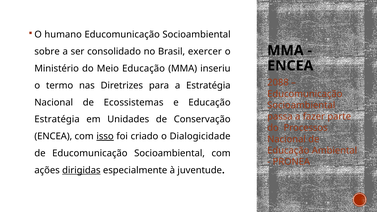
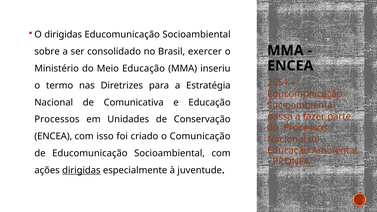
O humano: humano -> dirigidas (63, 35)
2088: 2088 -> 2051 (278, 83)
Ecossistemas: Ecossistemas -> Comunicativa (134, 102)
Estratégia: Estratégia -> Processos (57, 119)
isso underline: present -> none (105, 136)
Dialogicidade: Dialogicidade -> Comunicação (200, 136)
